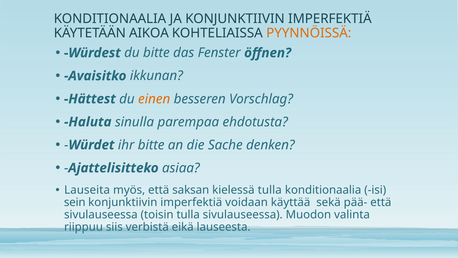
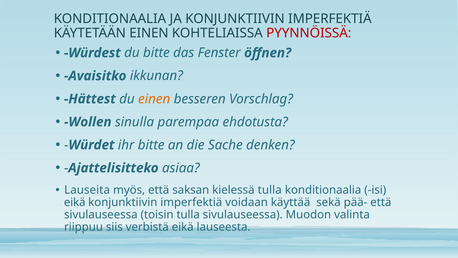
KÄYTETÄÄN AIKOA: AIKOA -> EINEN (149, 33)
PYYNNÖISSÄ colour: orange -> red (309, 33)
Haluta: Haluta -> Wollen (88, 122)
sein: sein -> eikä (75, 202)
